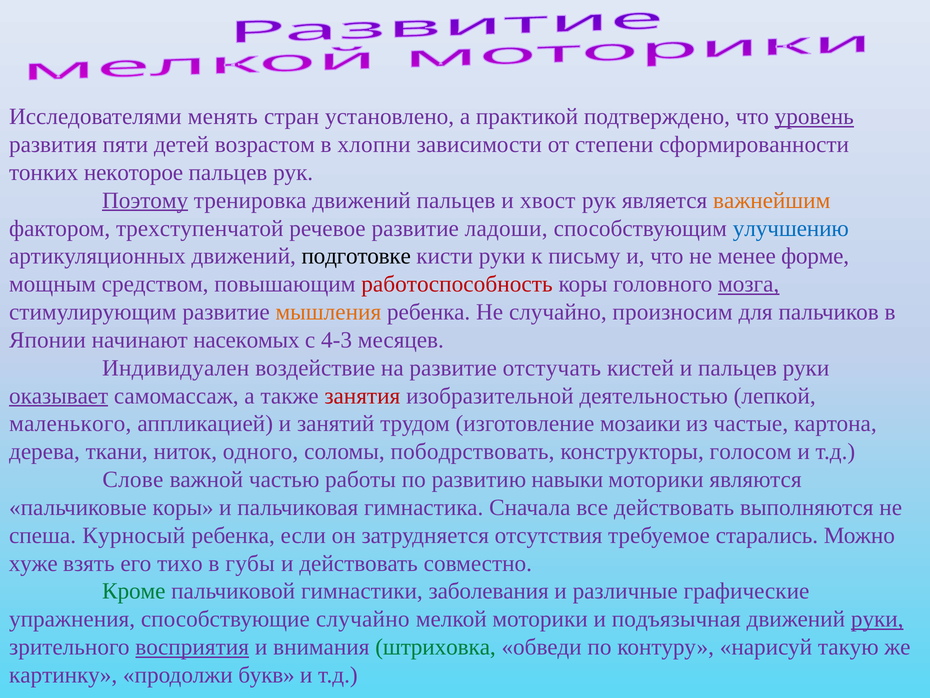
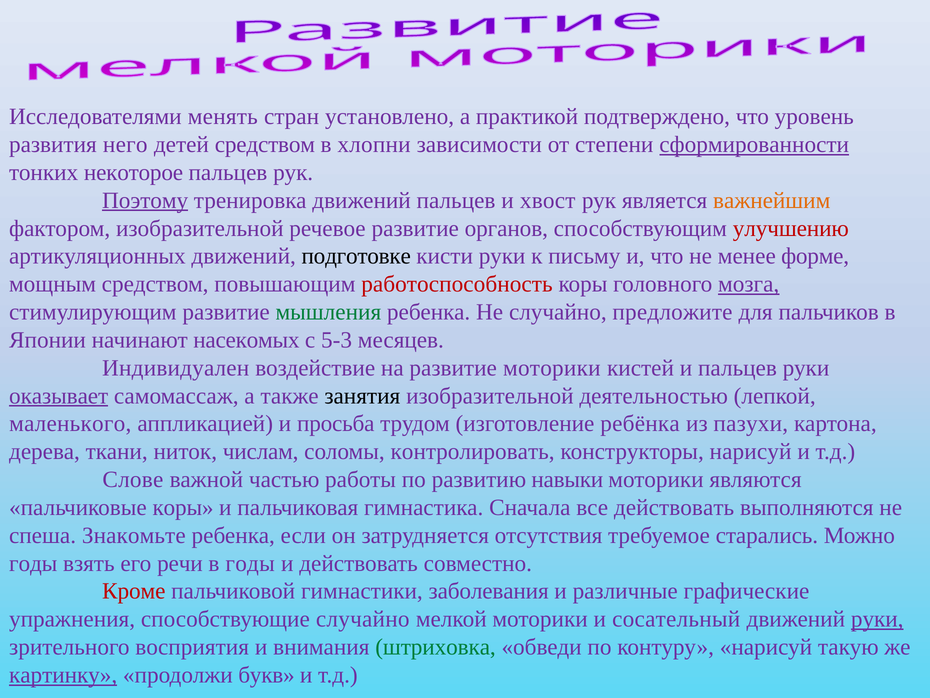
уровень underline: present -> none (814, 117)
пяти: пяти -> него (125, 144)
детей возрастом: возрастом -> средством (265, 144)
сформированности underline: none -> present (754, 144)
фактором трехступенчатой: трехступенчатой -> изобразительной (200, 228)
ладоши: ладоши -> органов (506, 228)
улучшению colour: blue -> red (791, 228)
мышления colour: orange -> green (328, 312)
произносим: произносим -> предложите (672, 312)
4-3: 4-3 -> 5-3 (337, 340)
развитие отстучать: отстучать -> моторики (552, 368)
занятия colour: red -> black (362, 396)
занятий: занятий -> просьба (336, 423)
мозаики: мозаики -> ребёнка (640, 423)
частые: частые -> пазухи (751, 423)
одного: одного -> числам (261, 451)
пободрствовать: пободрствовать -> контролировать (473, 451)
конструкторы голосом: голосом -> нарисуй (751, 451)
Курносый: Курносый -> Знакомьте (134, 535)
хуже: хуже -> годы (33, 563)
тихо: тихо -> речи (180, 563)
в губы: губы -> годы (250, 563)
Кроме colour: green -> red (134, 591)
подъязычная: подъязычная -> сосательный (676, 619)
восприятия underline: present -> none (192, 647)
картинку underline: none -> present (63, 675)
